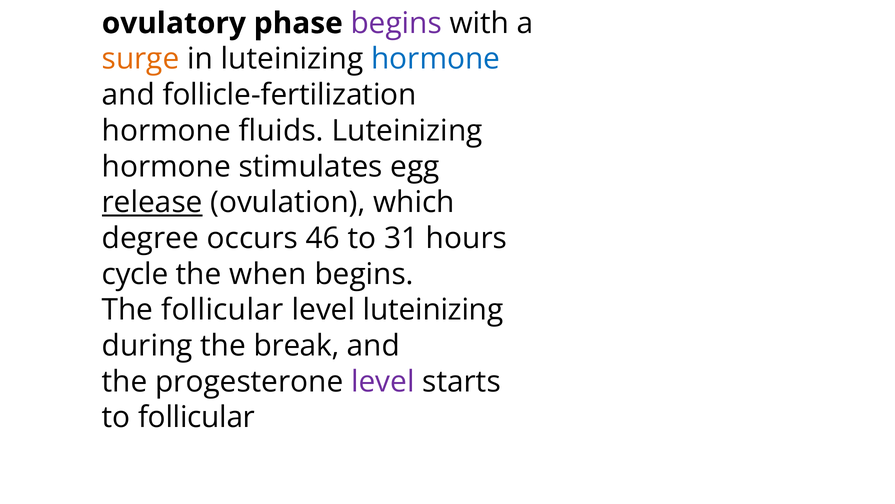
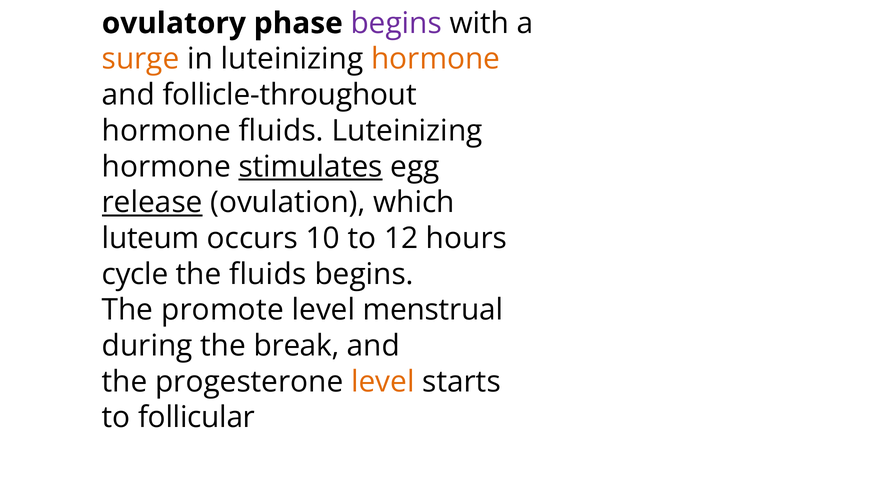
hormone colour: blue -> orange (436, 59)
follicle-fertilization: follicle-fertilization -> follicle-throughout (290, 95)
stimulates underline: none -> present (311, 167)
degree: degree -> luteum (151, 238)
46: 46 -> 10 (323, 238)
31: 31 -> 12 (401, 238)
the when: when -> fluids (268, 274)
The follicular: follicular -> promote (222, 310)
level luteinizing: luteinizing -> menstrual (433, 310)
level colour: purple -> orange (383, 381)
